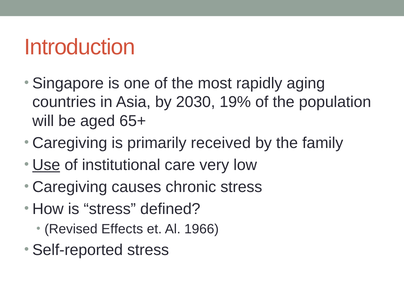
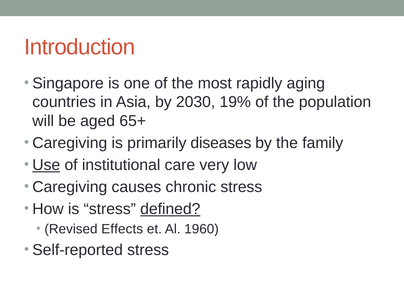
received: received -> diseases (221, 143)
defined underline: none -> present (170, 209)
1966: 1966 -> 1960 (202, 229)
